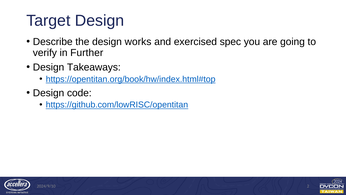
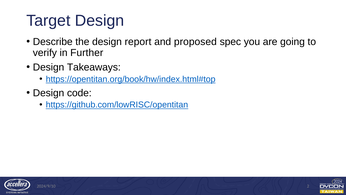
works: works -> report (138, 42)
exercised: exercised -> proposed (195, 42)
